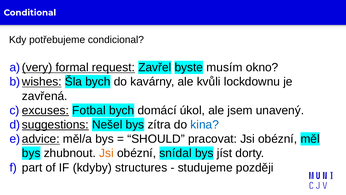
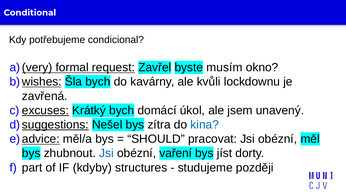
Fotbal: Fotbal -> Krátký (89, 110)
Jsi colour: orange -> blue (107, 153)
snídal: snídal -> vaření (176, 153)
